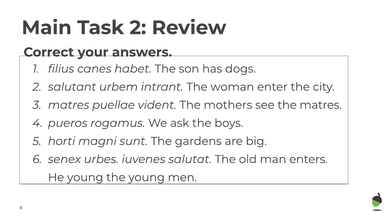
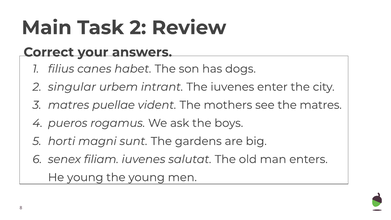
salutant: salutant -> singular (72, 87)
The woman: woman -> iuvenes (232, 87)
urbes: urbes -> filiam (101, 159)
